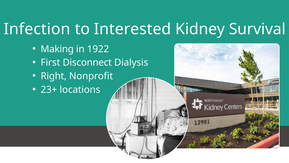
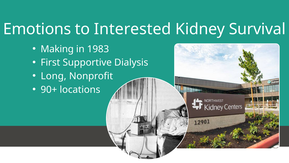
Infection: Infection -> Emotions (37, 29)
1922: 1922 -> 1983 (98, 49)
Disconnect: Disconnect -> Supportive (87, 62)
Right: Right -> Long (54, 76)
23+: 23+ -> 90+ (49, 89)
